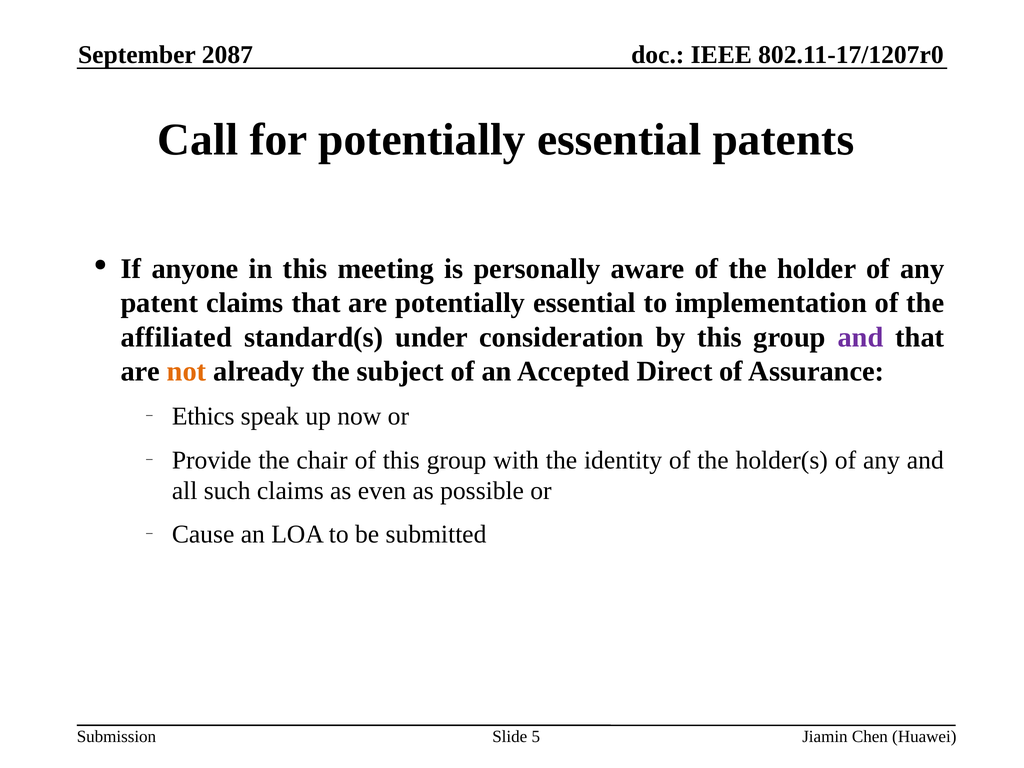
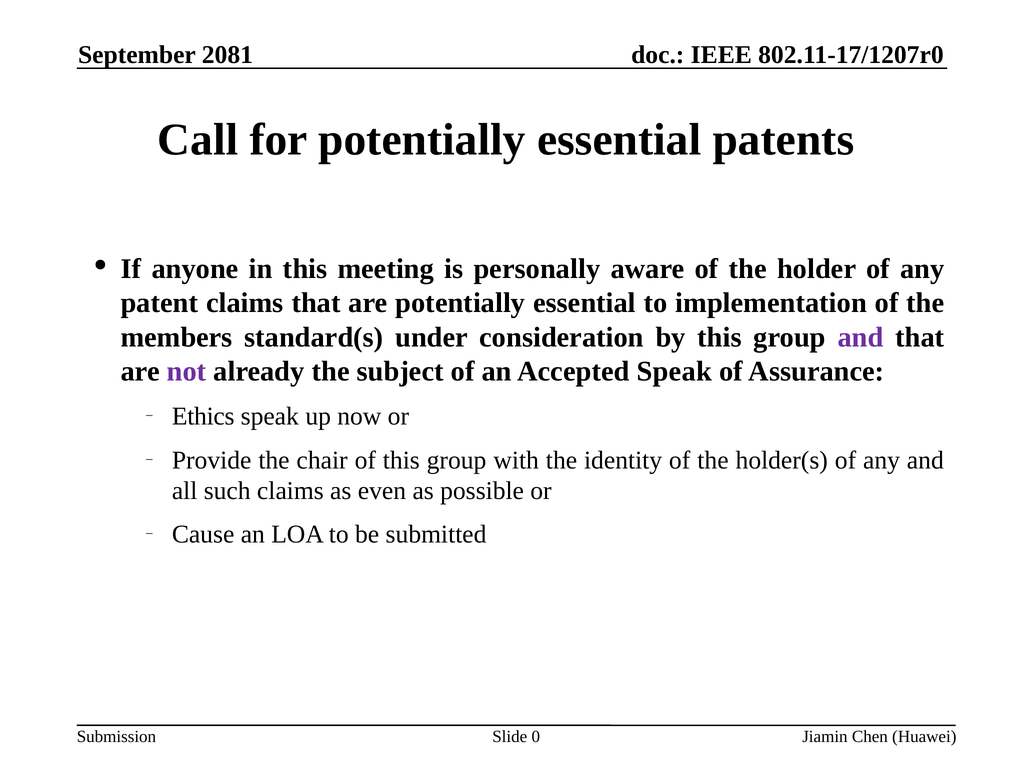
2087: 2087 -> 2081 (227, 55)
affiliated: affiliated -> members (177, 337)
not colour: orange -> purple (187, 371)
Accepted Direct: Direct -> Speak (674, 371)
5: 5 -> 0 (536, 737)
